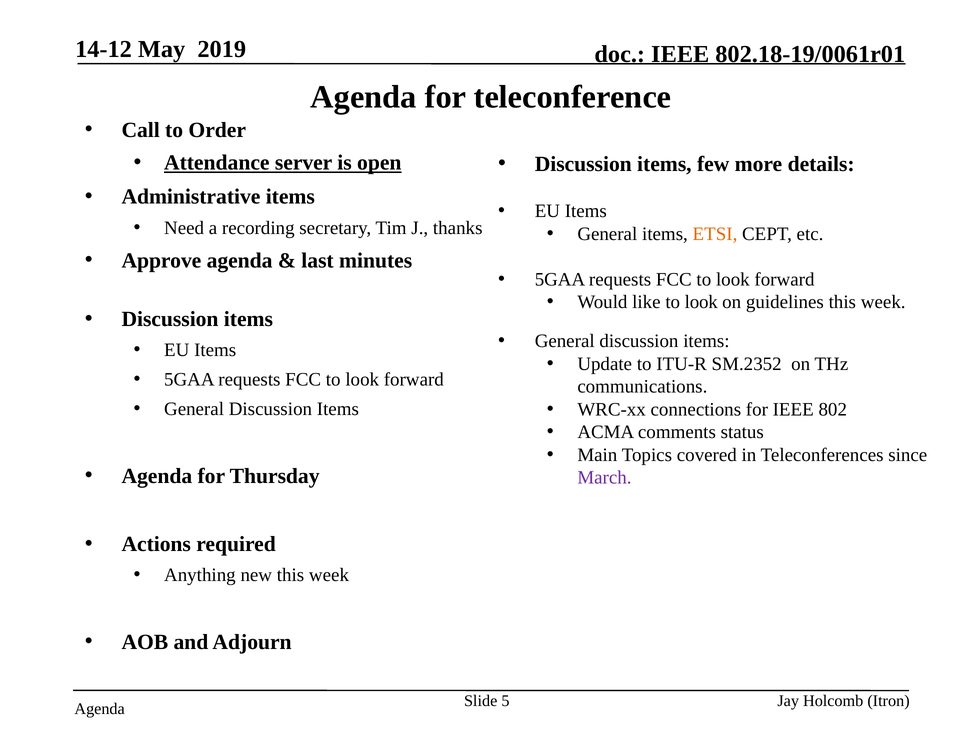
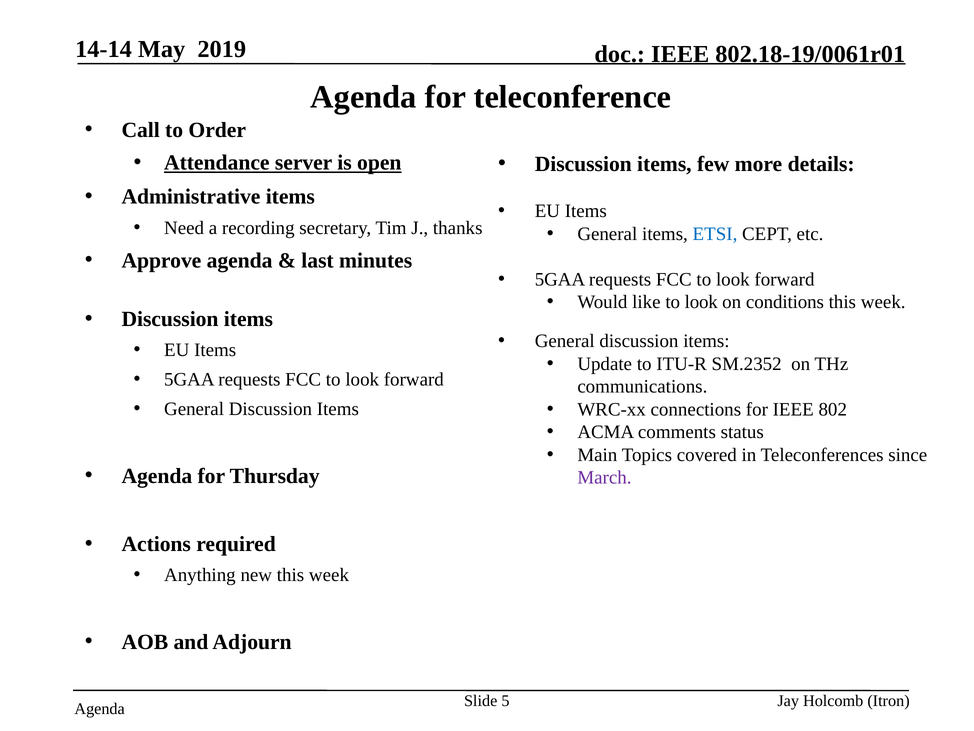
14-12: 14-12 -> 14-14 (103, 49)
ETSI colour: orange -> blue (715, 234)
guidelines: guidelines -> conditions (785, 302)
